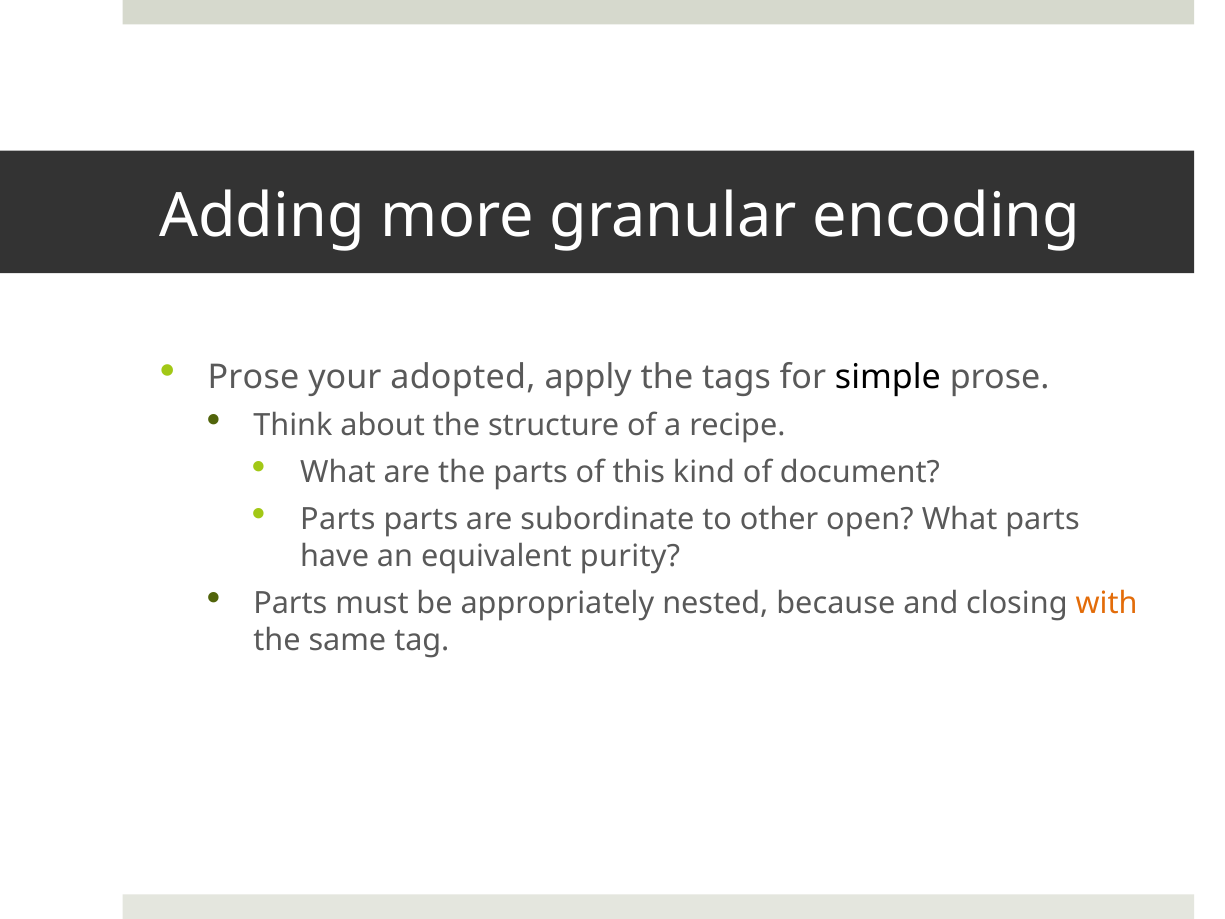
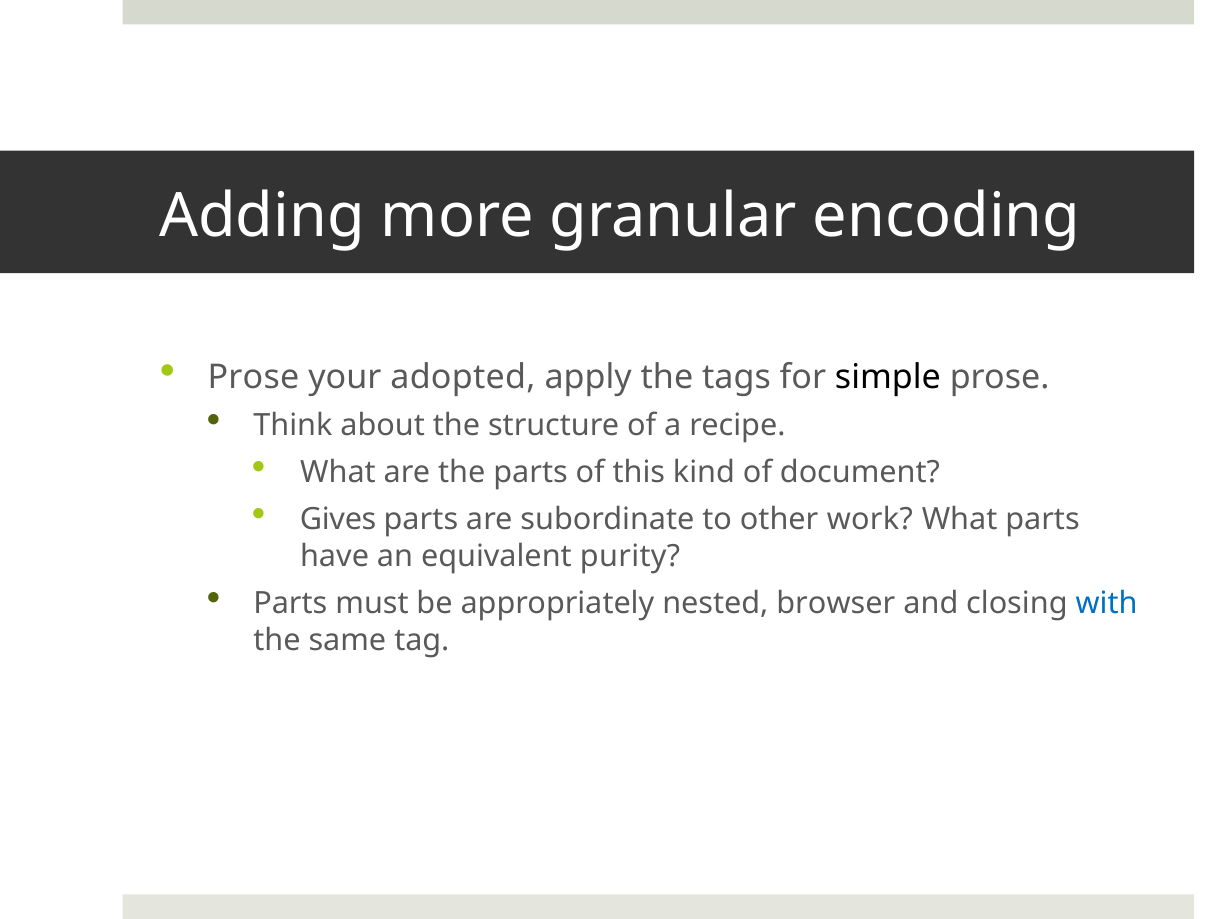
Parts: Parts -> Gives (338, 519)
open: open -> work (870, 519)
because: because -> browser (836, 603)
with colour: orange -> blue (1107, 603)
